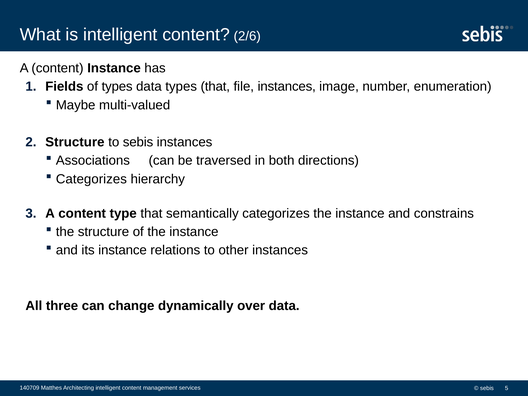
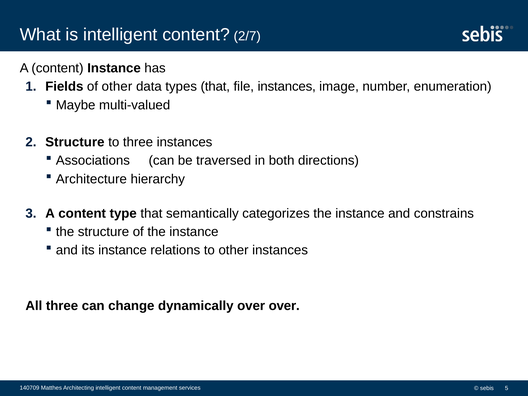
2/6: 2/6 -> 2/7 (247, 36)
of types: types -> other (117, 87)
to sebis: sebis -> three (138, 142)
Categorizes: Categorizes -> Architecture (91, 179)
over data: data -> over (284, 306)
